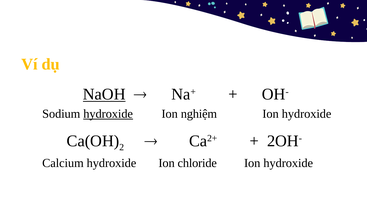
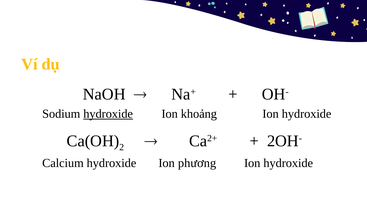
NaOH underline: present -> none (104, 94)
nghiệm: nghiệm -> khoảng (199, 113)
chloride: chloride -> phương (197, 163)
